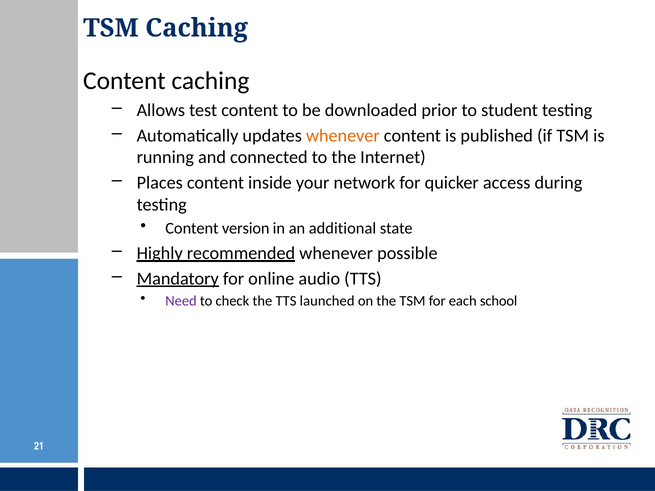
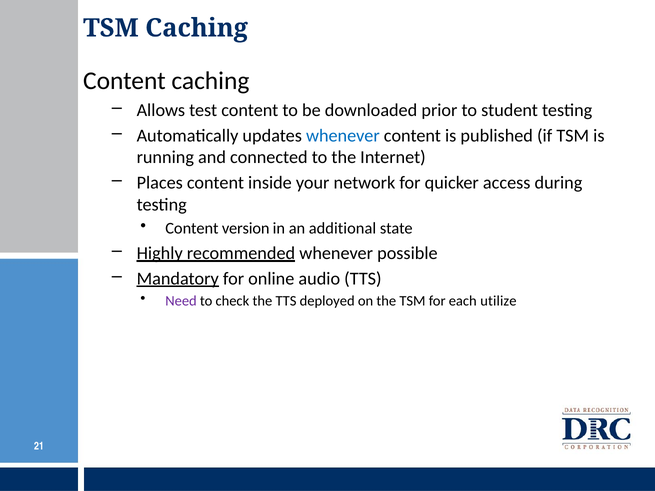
whenever colour: orange -> blue (343, 136)
launched: launched -> deployed (327, 301)
school: school -> utilize (498, 301)
